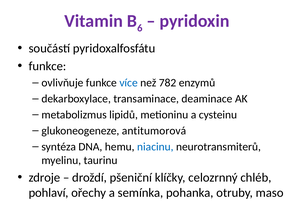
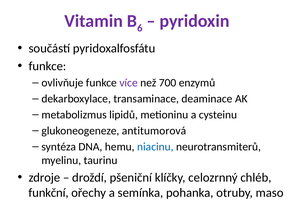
více colour: blue -> purple (129, 83)
782: 782 -> 700 (168, 83)
pohlaví: pohlaví -> funkční (49, 193)
